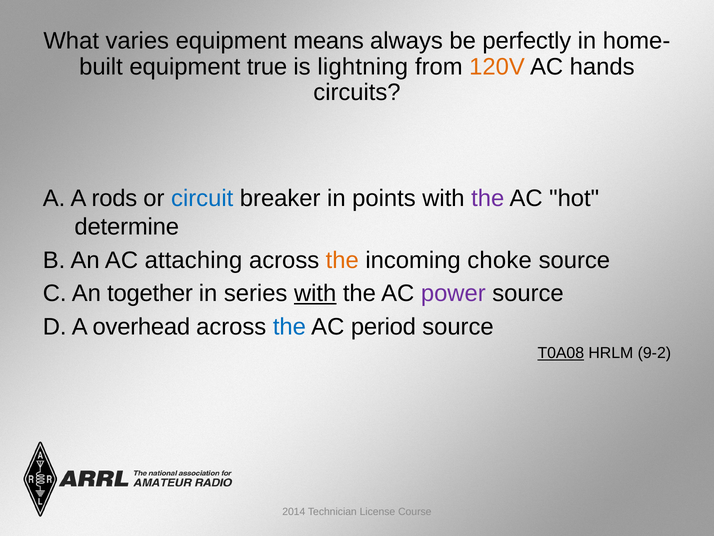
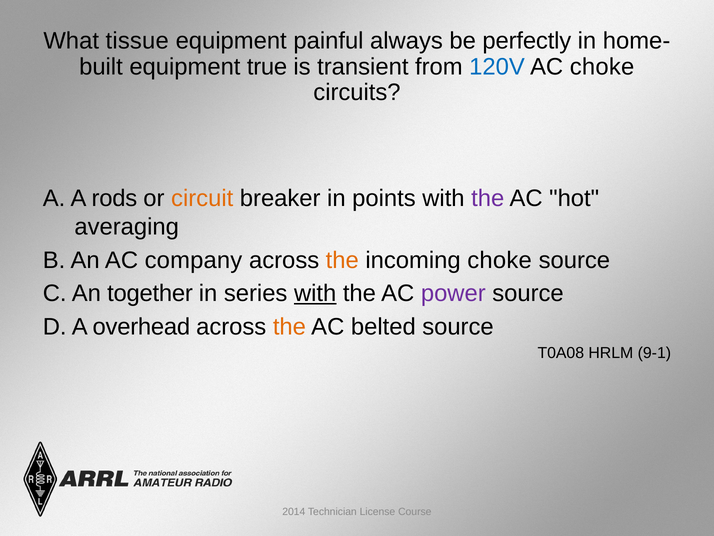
varies: varies -> tissue (137, 41)
means: means -> painful (328, 41)
lightning: lightning -> transient (363, 67)
120V colour: orange -> blue (497, 67)
AC hands: hands -> choke (602, 67)
circuit colour: blue -> orange (202, 198)
determine: determine -> averaging (127, 227)
attaching: attaching -> company (193, 260)
the colour: blue -> orange (289, 327)
period: period -> belted (383, 327)
T0A08 underline: present -> none (561, 353)
9-2: 9-2 -> 9-1 (654, 353)
